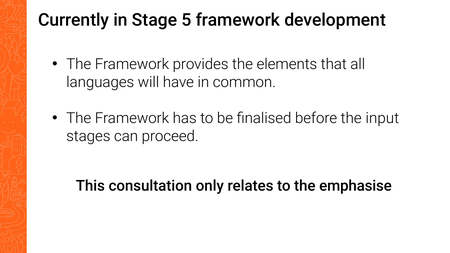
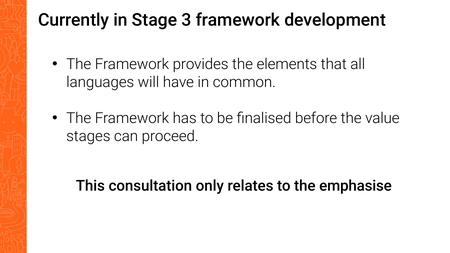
5: 5 -> 3 (186, 20)
input: input -> value (382, 118)
